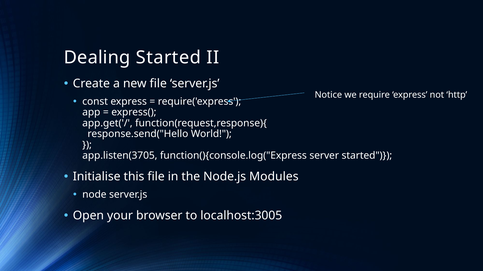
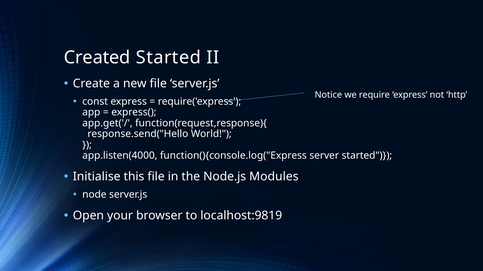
Dealing: Dealing -> Created (97, 58)
app.listen(3705: app.listen(3705 -> app.listen(4000 (120, 156)
localhost:3005: localhost:3005 -> localhost:9819 (241, 216)
